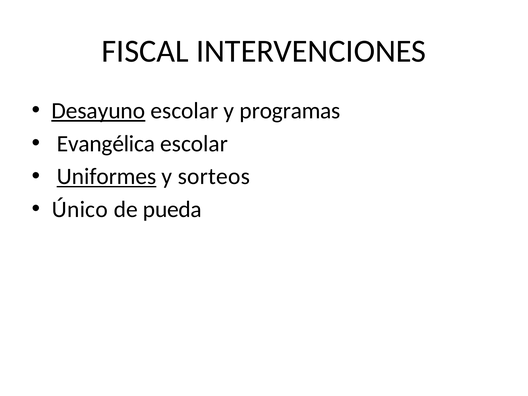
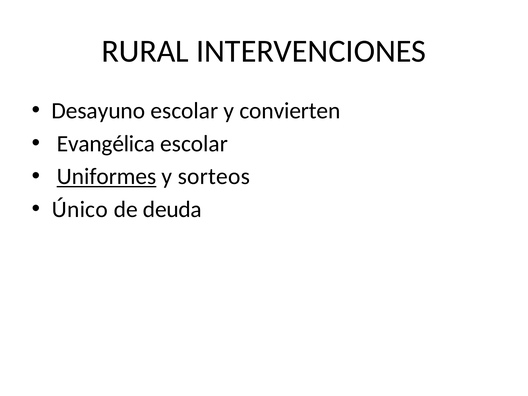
FISCAL: FISCAL -> RURAL (145, 51)
Desayuno underline: present -> none (98, 111)
programas: programas -> convierten (290, 111)
pueda: pueda -> deuda (172, 209)
